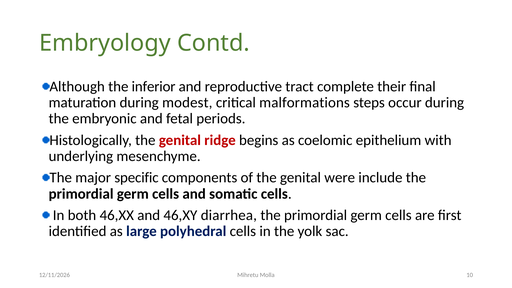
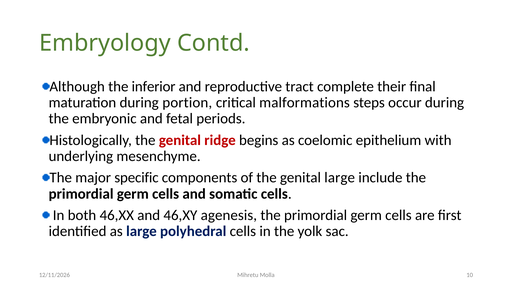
modest: modest -> portion (187, 103)
genital were: were -> large (340, 178)
diarrhea: diarrhea -> agenesis (229, 215)
